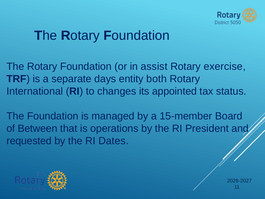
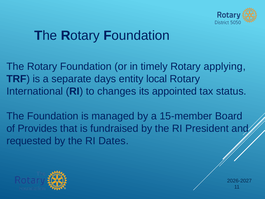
assist: assist -> timely (154, 66)
exercise: exercise -> applying (225, 66)
both: both -> local (157, 79)
Between: Between -> Provides (38, 128)
operations: operations -> fundraised (114, 128)
